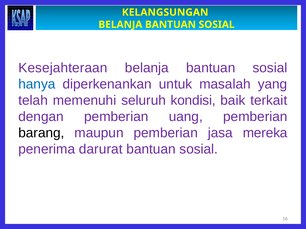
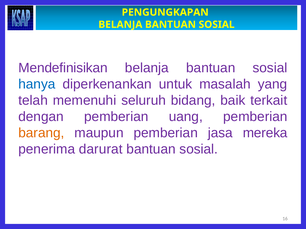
KELANGSUNGAN: KELANGSUNGAN -> PENGUNGKAPAN (165, 12)
Kesejahteraan: Kesejahteraan -> Mendefinisikan (63, 68)
kondisi: kondisi -> bidang (193, 101)
barang colour: black -> orange (41, 133)
